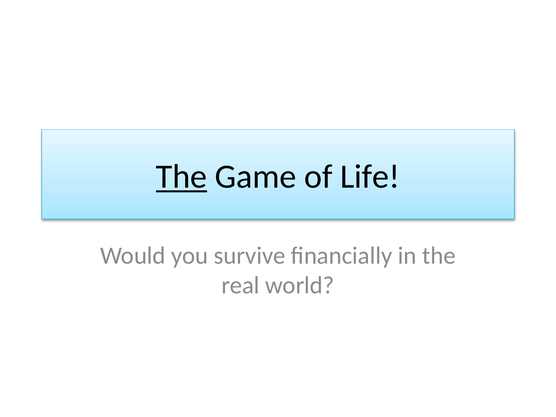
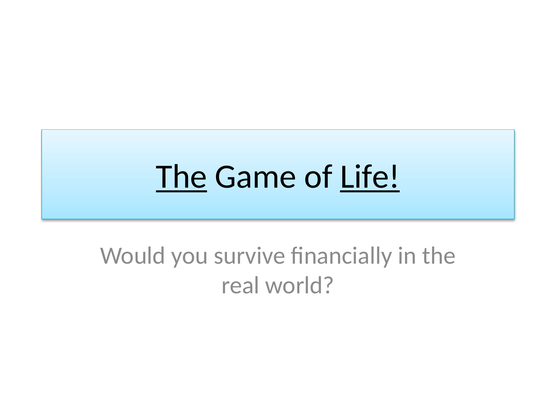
Life underline: none -> present (370, 177)
